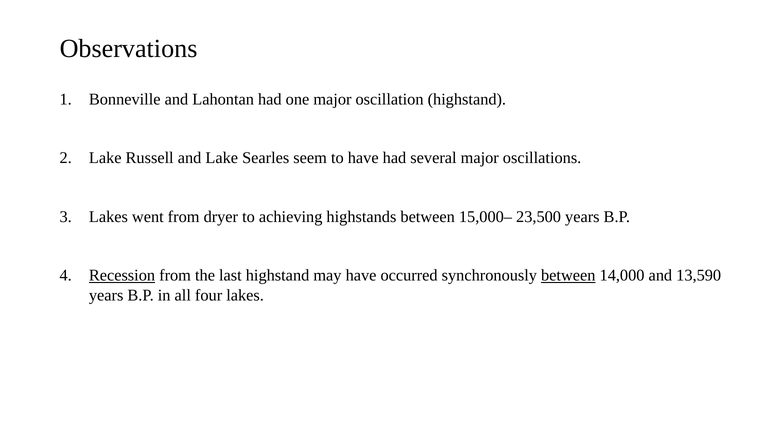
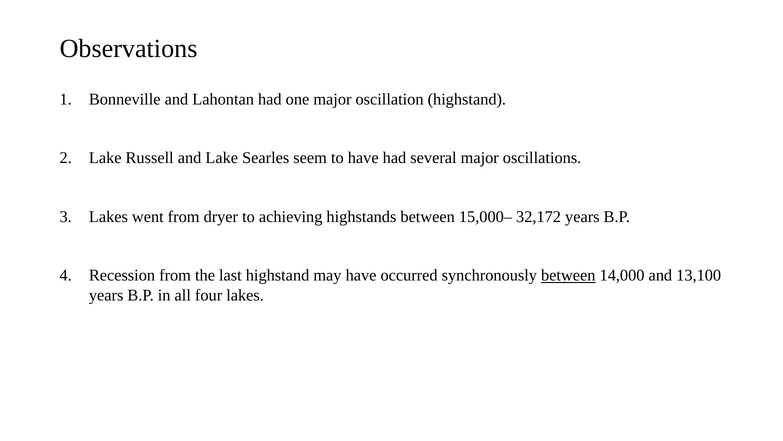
23,500: 23,500 -> 32,172 (539, 216)
Recession underline: present -> none (122, 275)
13,590: 13,590 -> 13,100 (699, 275)
